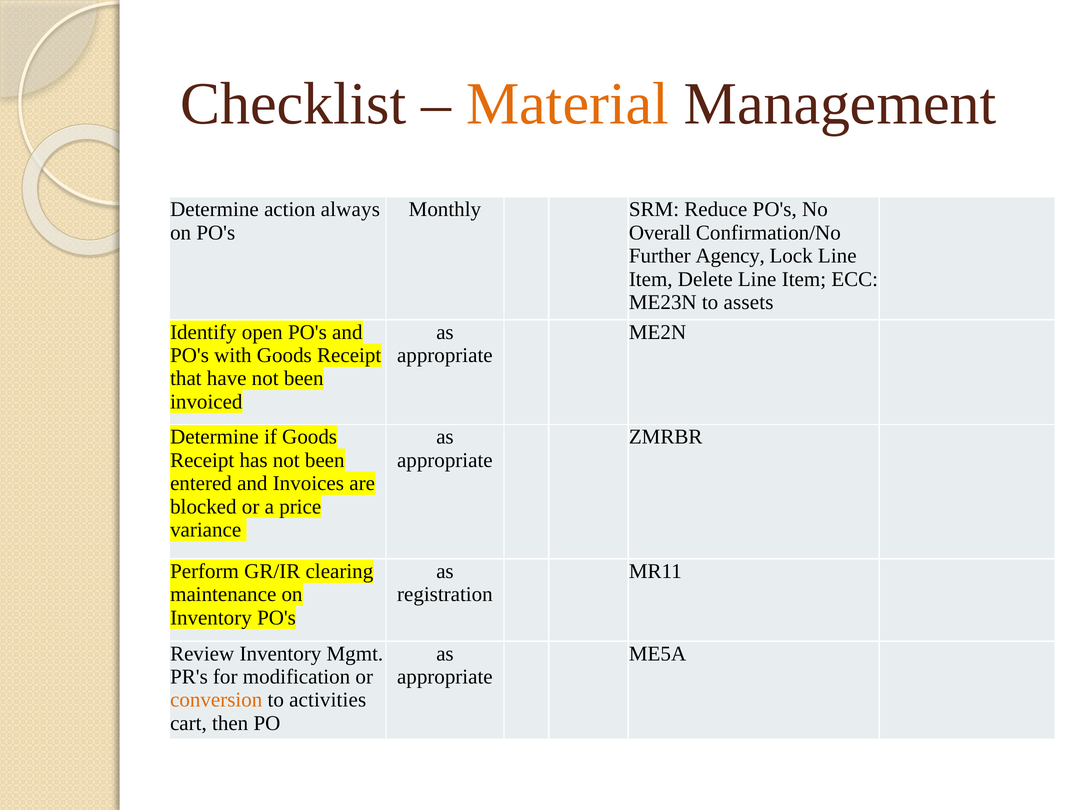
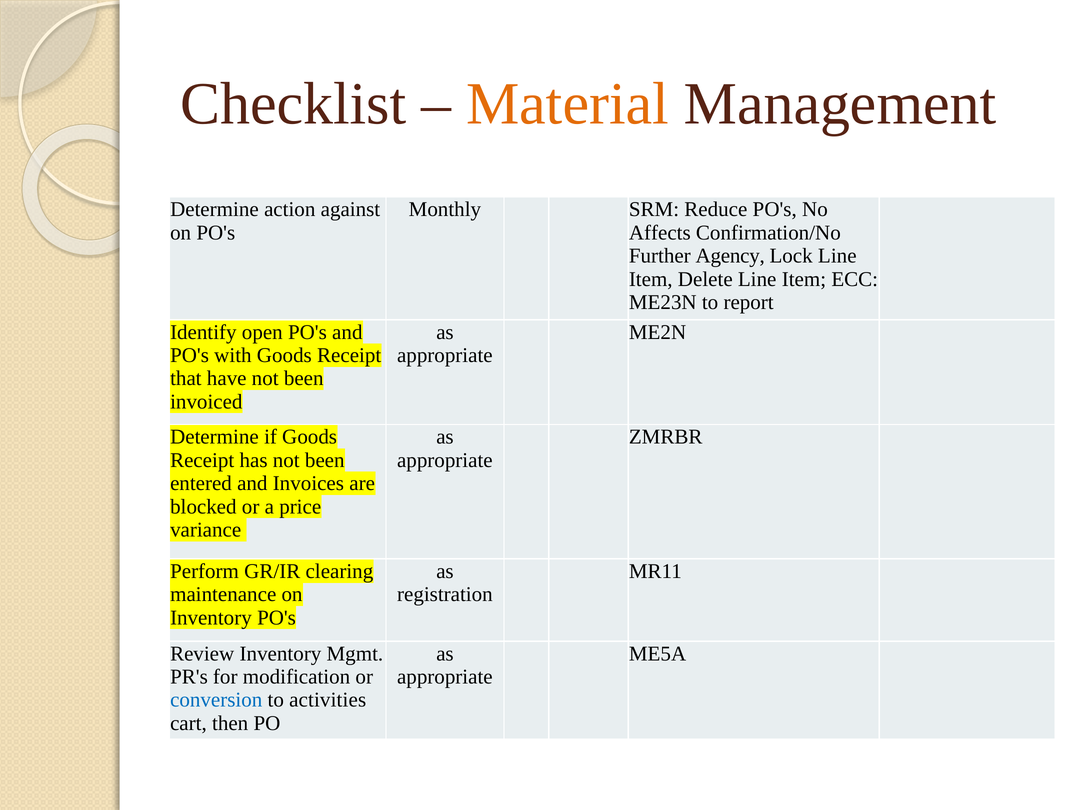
always: always -> against (350, 209)
Overall: Overall -> Affects (660, 233)
assets: assets -> report (749, 302)
conversion colour: orange -> blue (216, 700)
